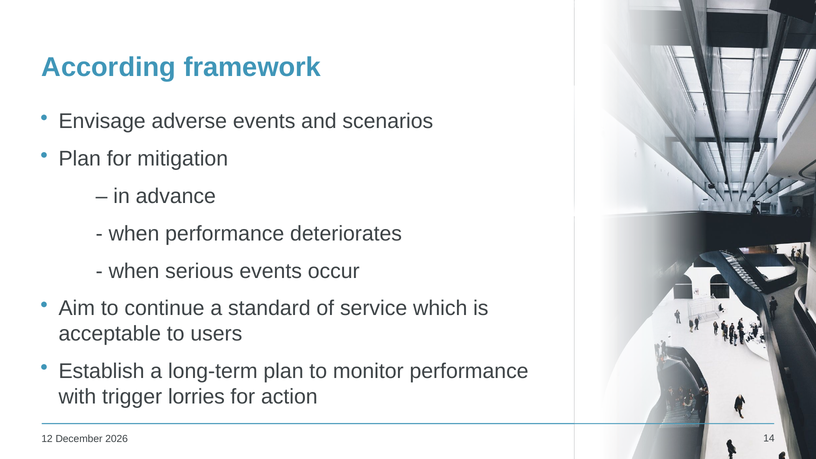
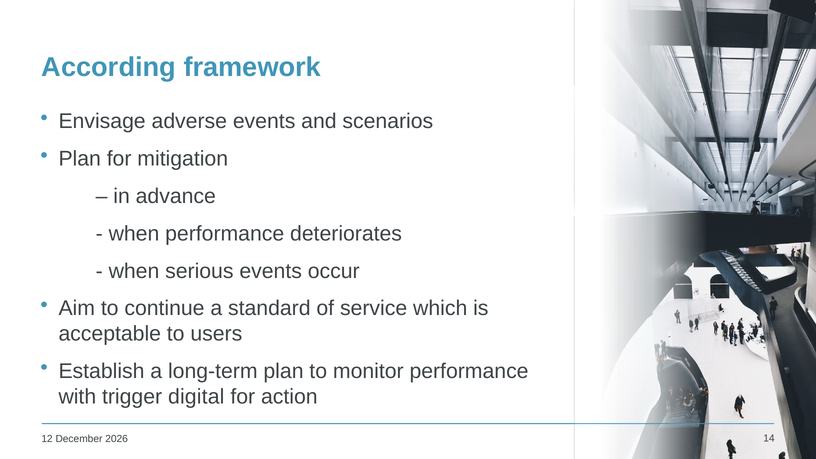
lorries: lorries -> digital (196, 397)
